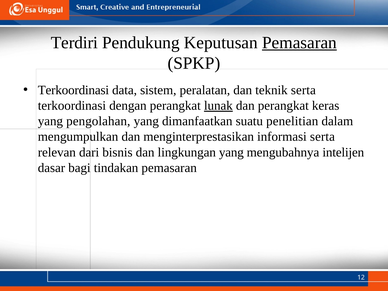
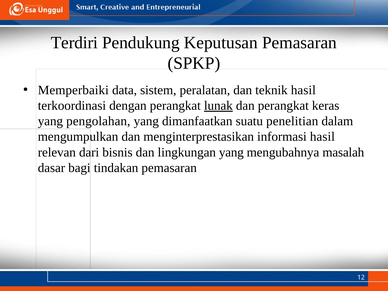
Pemasaran underline: present -> none (299, 43)
Terkoordinasi: Terkoordinasi -> Memperbaiki (73, 90)
teknik serta: serta -> hasil (303, 90)
informasi serta: serta -> hasil (322, 137)
intelijen: intelijen -> masalah (343, 152)
